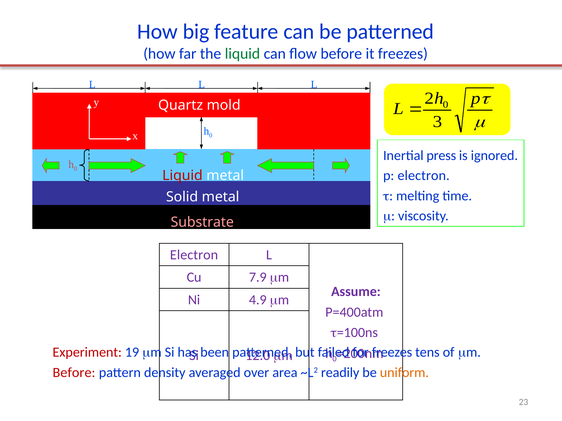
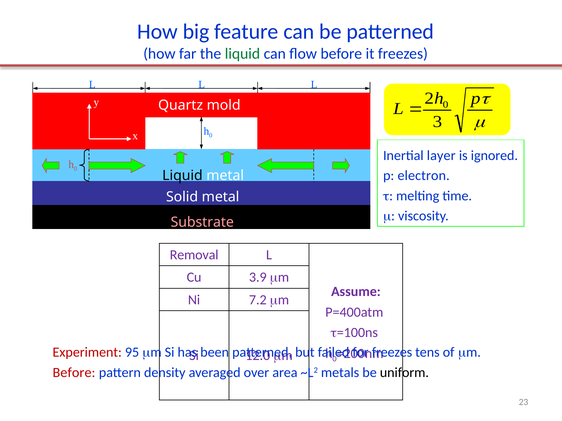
press: press -> layer (441, 156)
Liquid colour: red -> black (182, 176)
Electron: Electron -> Removal (194, 255)
7.9: 7.9 -> 3.9 (258, 278)
4.9: 4.9 -> 7.2 (258, 300)
19: 19 -> 95 (132, 353)
readily: readily -> metals (340, 373)
uniform colour: orange -> black (404, 373)
